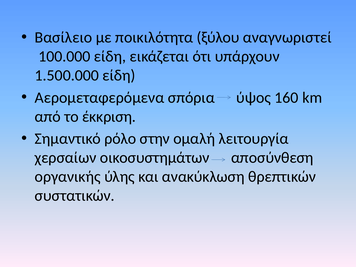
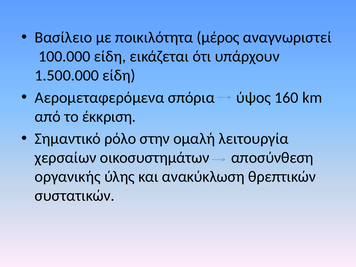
ξύλου: ξύλου -> μέρος (218, 37)
